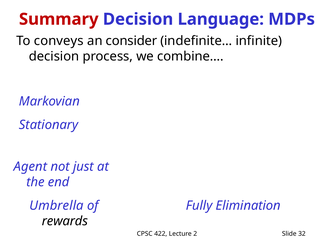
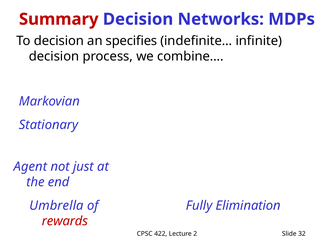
Language: Language -> Networks (221, 19)
To conveys: conveys -> decision (59, 41)
consider: consider -> specifies (131, 41)
rewards colour: black -> red (65, 222)
